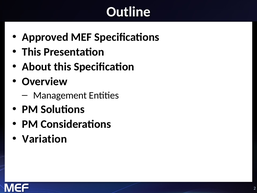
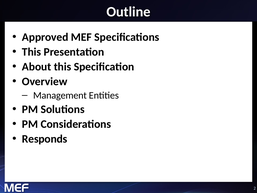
Variation: Variation -> Responds (45, 139)
